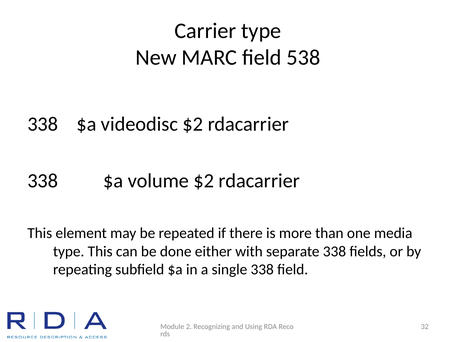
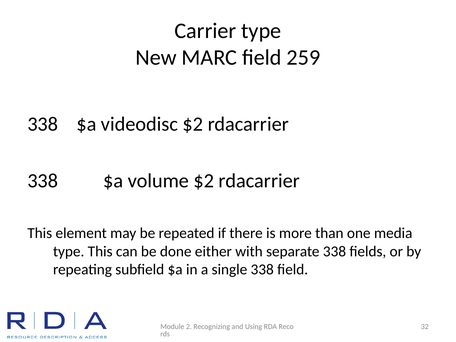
538: 538 -> 259 (303, 57)
